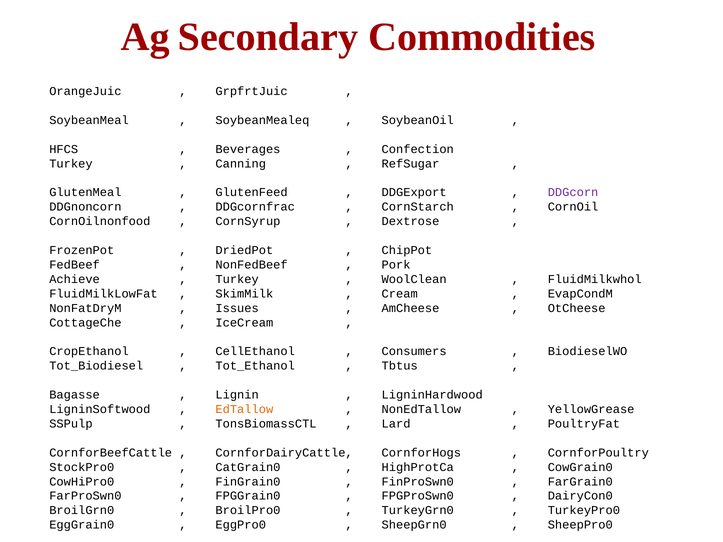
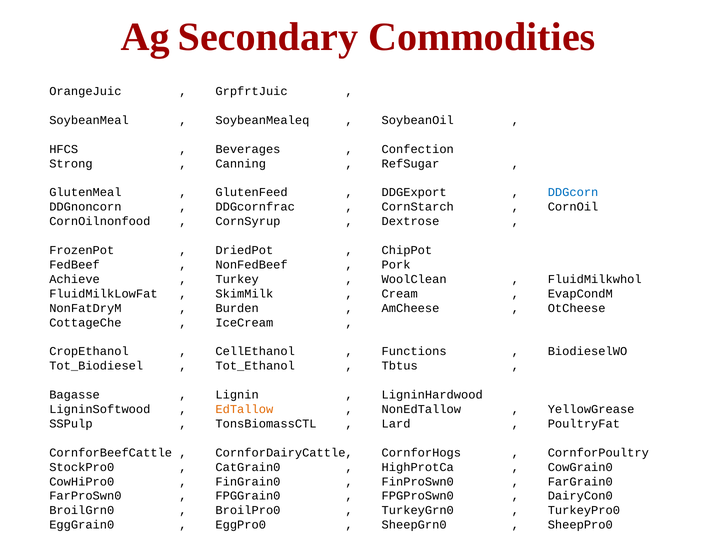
Turkey: Turkey -> Strong (71, 164)
DDGcorn colour: purple -> blue (573, 193)
Issues: Issues -> Burden (237, 308)
Consumers: Consumers -> Functions (414, 352)
